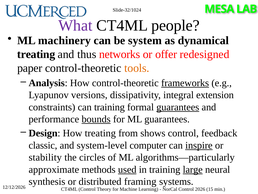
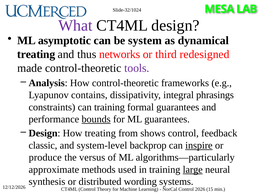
CT4ML people: people -> design (175, 25)
machinery: machinery -> asymptotic (64, 40)
offer: offer -> third (166, 54)
paper: paper -> made (30, 68)
tools colour: orange -> purple (137, 68)
frameworks underline: present -> none (185, 83)
versions: versions -> contains (89, 95)
extension: extension -> phrasings (215, 95)
guarantees underline: present -> none (178, 107)
computer: computer -> backprop (148, 145)
stability: stability -> produce (45, 157)
circles: circles -> versus (92, 157)
used underline: present -> none (127, 169)
framing: framing -> wording (140, 181)
